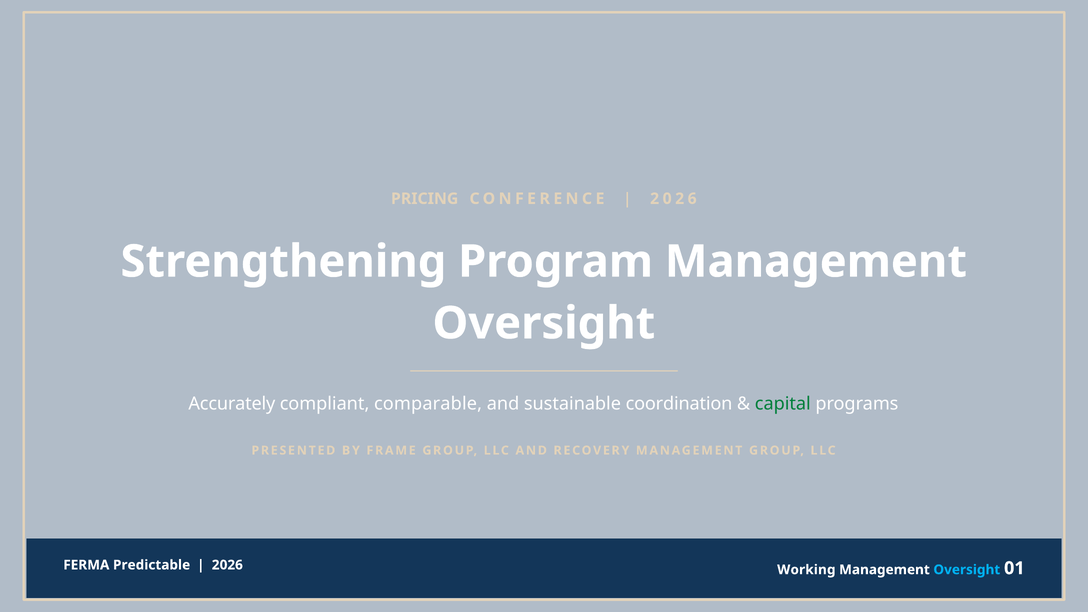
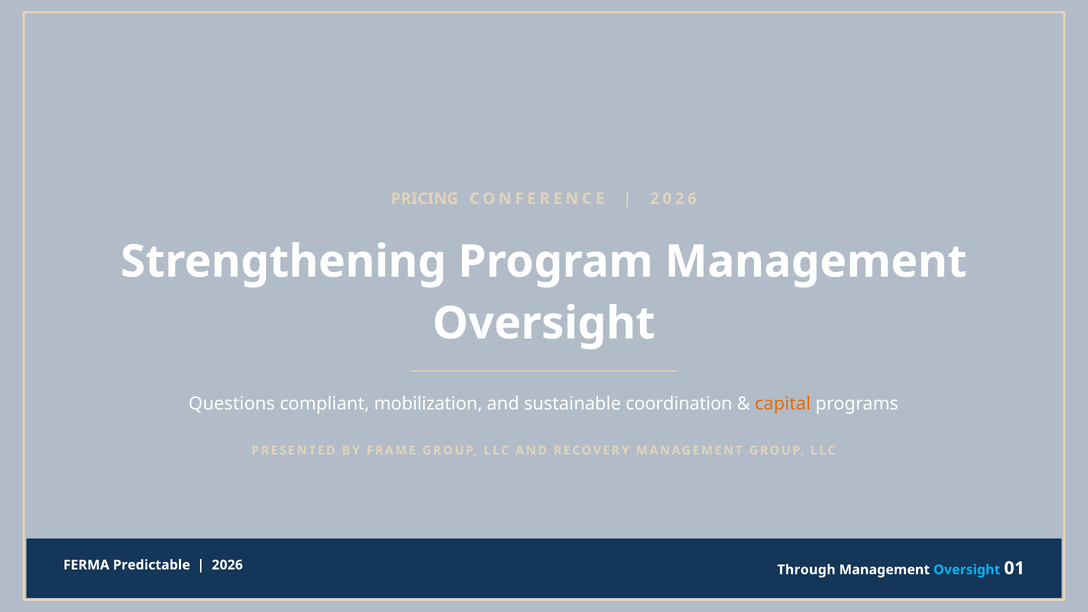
Accurately: Accurately -> Questions (232, 404)
comparable: comparable -> mobilization (428, 404)
capital colour: green -> orange (783, 404)
Working: Working -> Through (806, 570)
